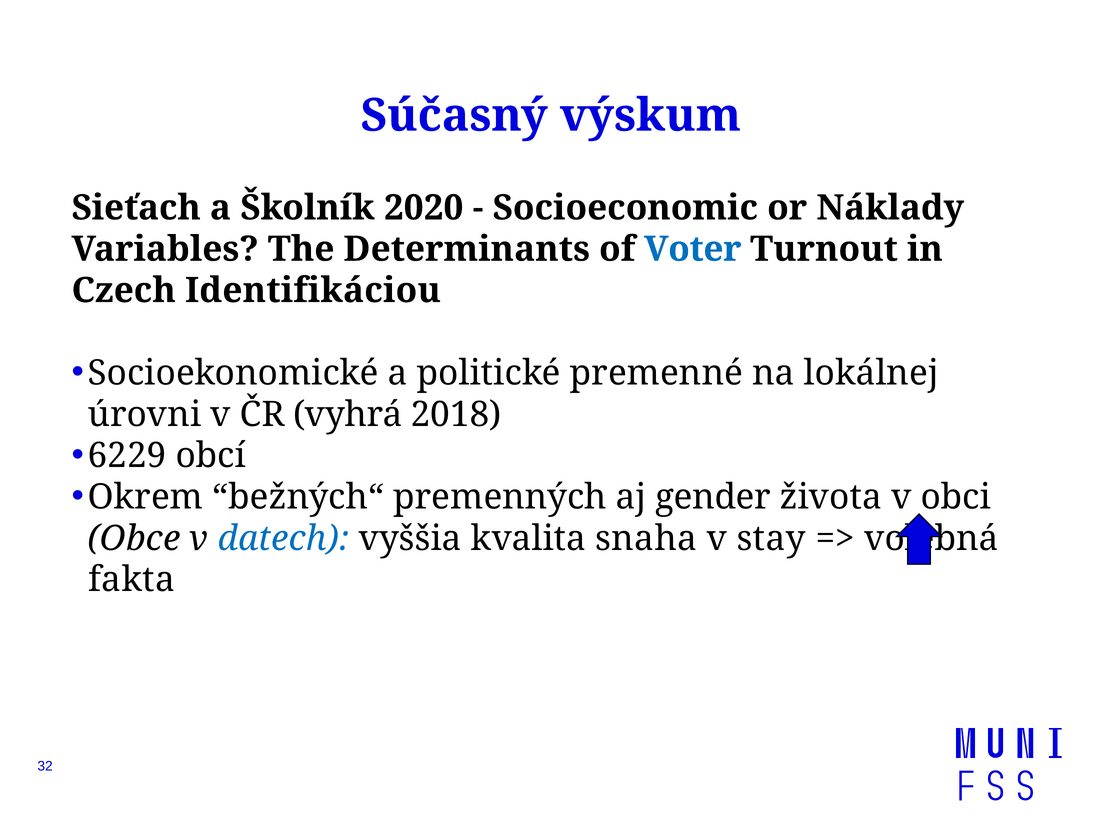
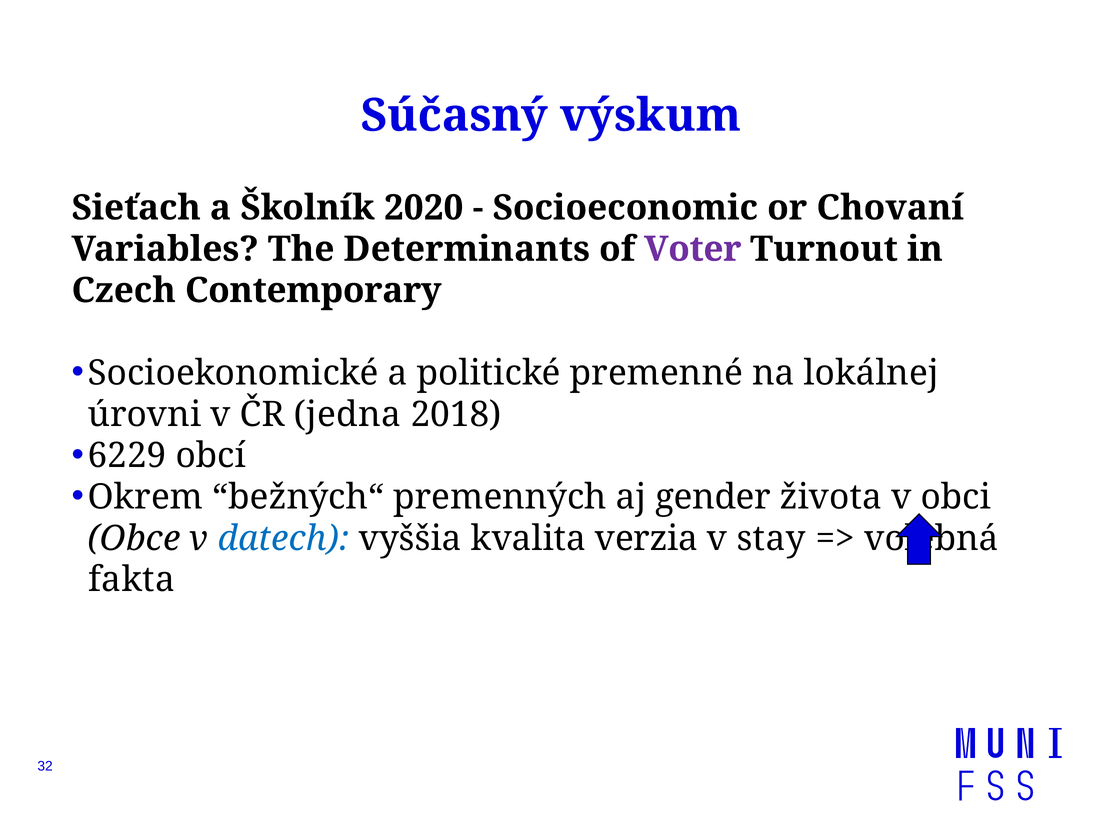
Náklady: Náklady -> Chovaní (890, 208)
Voter colour: blue -> purple (693, 249)
Identifikáciou: Identifikáciou -> Contemporary (313, 291)
vyhrá: vyhrá -> jedna (348, 415)
snaha: snaha -> verzia (647, 539)
